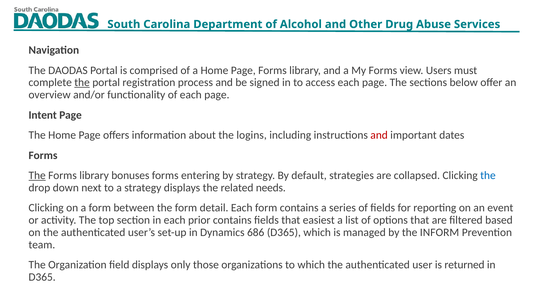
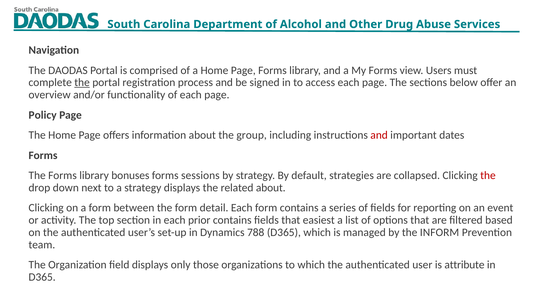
Intent: Intent -> Policy (43, 115)
logins: logins -> group (252, 135)
The underline: present -> none (37, 176)
entering: entering -> sessions (200, 176)
the colour: blue -> red (488, 176)
related needs: needs -> about (271, 188)
686: 686 -> 788 (256, 232)
returned: returned -> attribute (464, 265)
